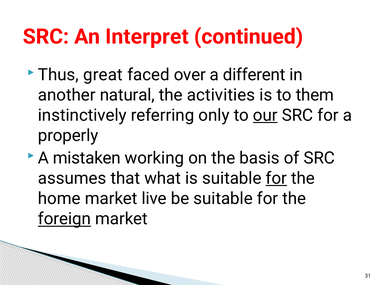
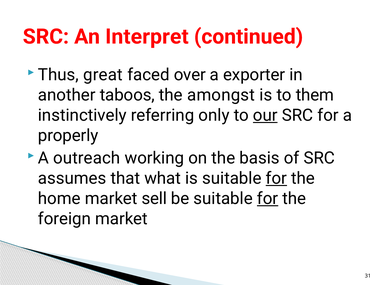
different: different -> exporter (254, 75)
natural: natural -> taboos (127, 95)
activities: activities -> amongst (221, 95)
mistaken: mistaken -> outreach (87, 158)
live: live -> sell (154, 199)
for underline: none -> present (268, 199)
foreign underline: present -> none (64, 219)
